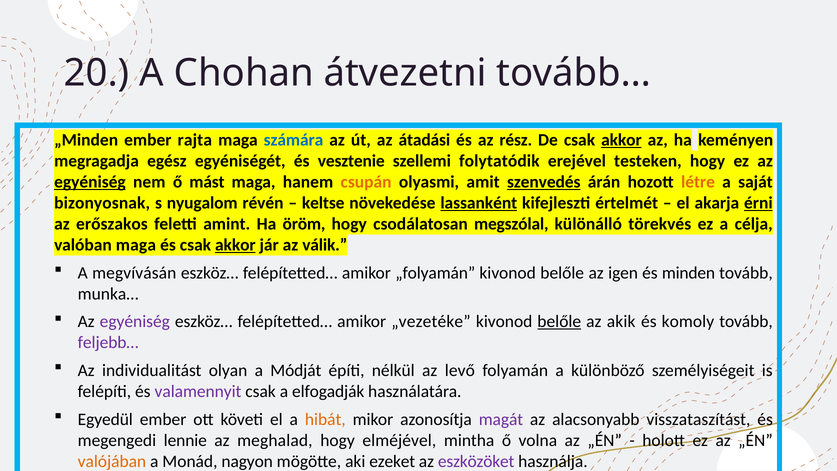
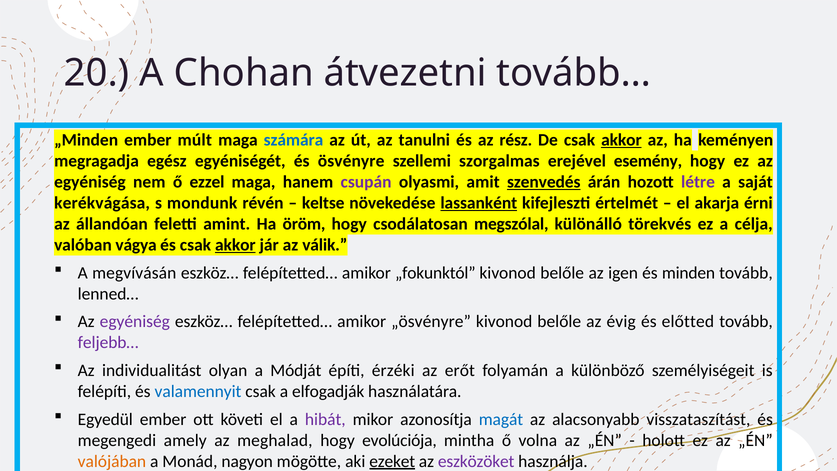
rajta: rajta -> múlt (195, 140)
átadási: átadási -> tanulni (424, 140)
vesztenie: vesztenie -> ösvényre (351, 161)
folytatódik: folytatódik -> szorgalmas (499, 161)
testeken: testeken -> esemény (648, 161)
egyéniség underline: present -> none (90, 182)
mást: mást -> ezzel (207, 182)
csupán colour: orange -> purple (366, 182)
létre colour: orange -> purple (698, 182)
bizonyosnak: bizonyosnak -> kerékvágása (102, 203)
nyugalom: nyugalom -> mondunk (202, 203)
érni underline: present -> none (758, 203)
erőszakos: erőszakos -> állandóan (112, 224)
valóban maga: maga -> vágya (136, 245)
„folyamán: „folyamán -> „fokunktól (435, 273)
munka…: munka… -> lenned… (108, 294)
„vezetéke: „vezetéke -> „ösvényre (431, 322)
belőle underline: present -> none (559, 322)
akik: akik -> évig (621, 322)
komoly: komoly -> előtted (688, 322)
nélkül: nélkül -> érzéki (393, 370)
levő: levő -> erőt (460, 370)
valamennyit colour: purple -> blue (198, 391)
hibát colour: orange -> purple (325, 419)
magát colour: purple -> blue (501, 419)
lennie: lennie -> amely (185, 440)
elméjével: elméjével -> evolúciója (399, 440)
ezeket underline: none -> present (392, 461)
